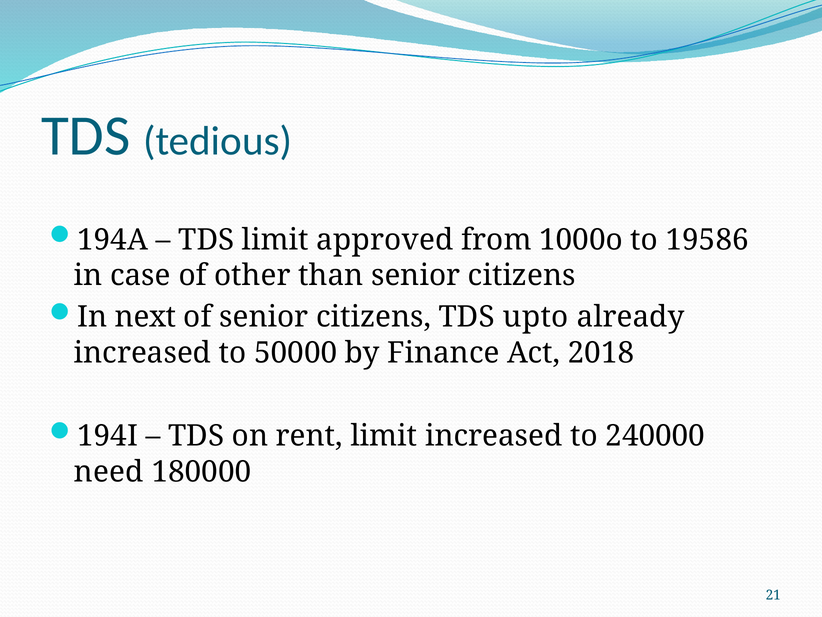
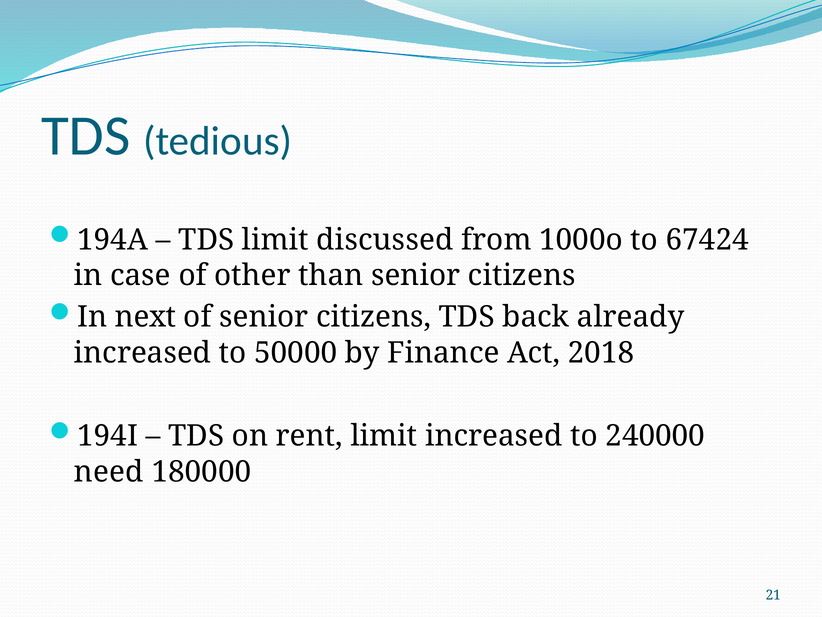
approved: approved -> discussed (385, 240)
19586: 19586 -> 67424 (707, 240)
upto: upto -> back (536, 317)
